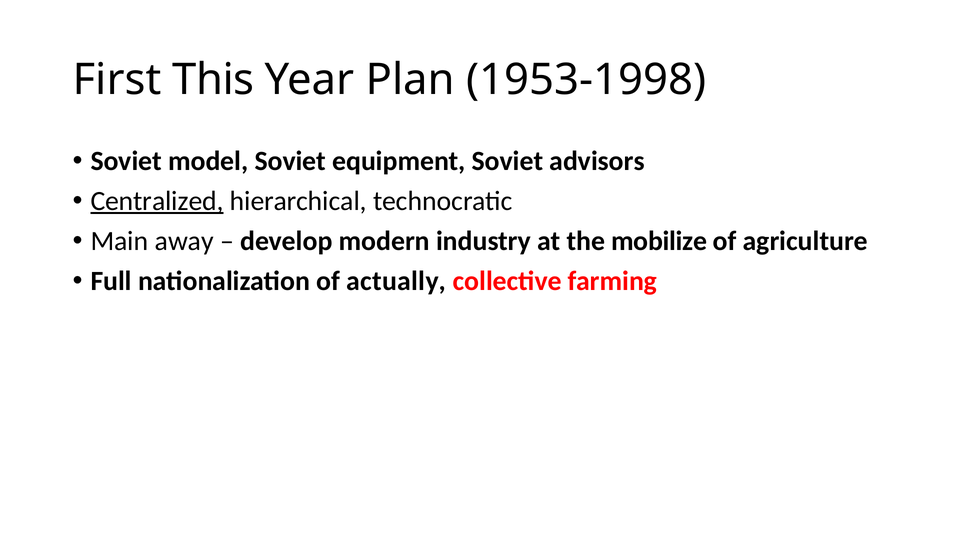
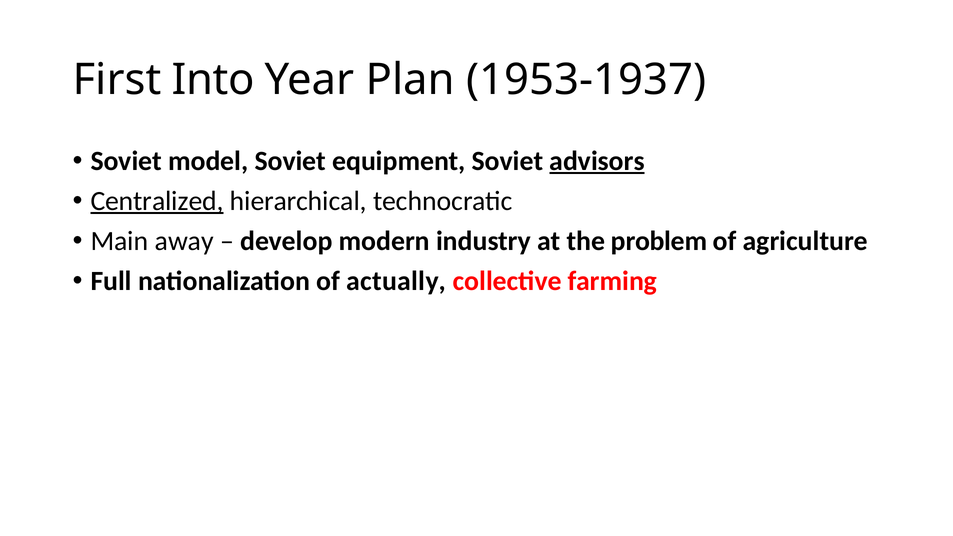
This: This -> Into (213, 80)
1953-1998: 1953-1998 -> 1953-1937 (586, 80)
advisors underline: none -> present (597, 161)
mobilize: mobilize -> problem (659, 241)
